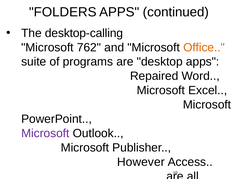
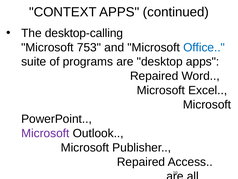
FOLDERS: FOLDERS -> CONTEXT (63, 12)
762: 762 -> 753 (89, 47)
Office colour: orange -> blue (204, 47)
However: However -> Repaired (141, 162)
